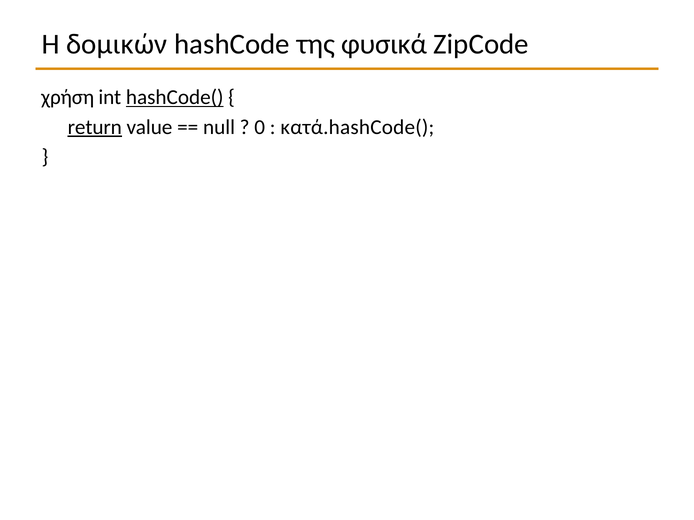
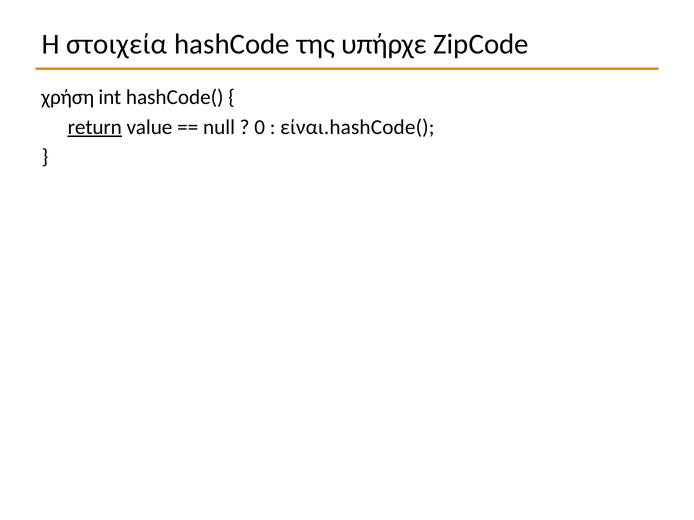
δομικών: δομικών -> στοιχεία (117, 44)
φυσικά: φυσικά -> υπήρχε (384, 44)
hashCode( underline: present -> none (175, 98)
κατά.hashCode(: κατά.hashCode( -> είναι.hashCode( (357, 127)
